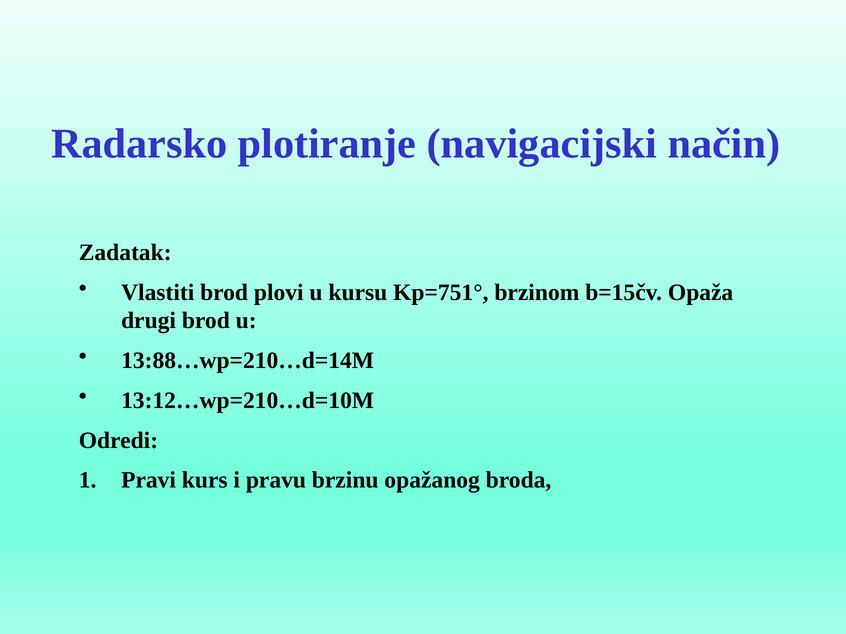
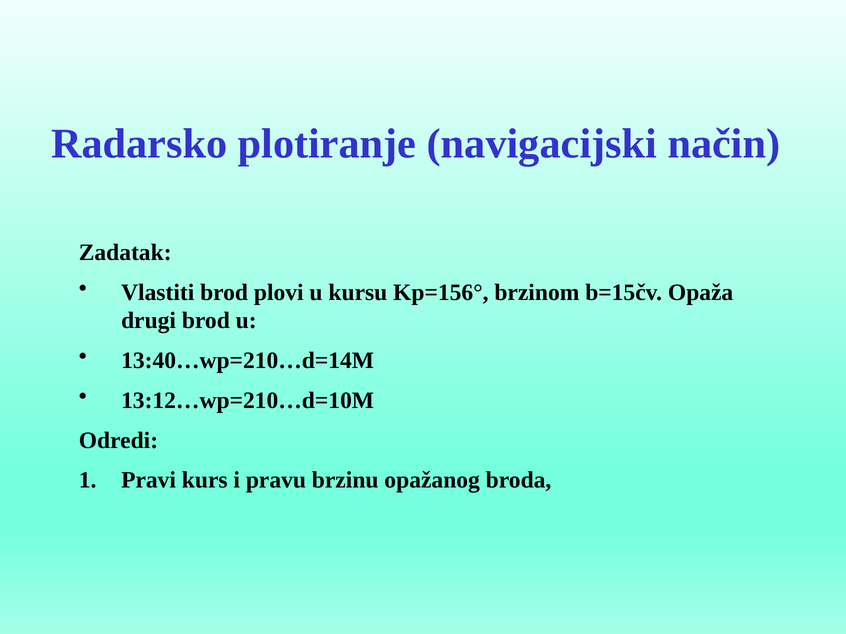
Kp=751°: Kp=751° -> Kp=156° (441, 293)
13:88…wp=210…d=14M: 13:88…wp=210…d=14M -> 13:40…wp=210…d=14M (248, 361)
